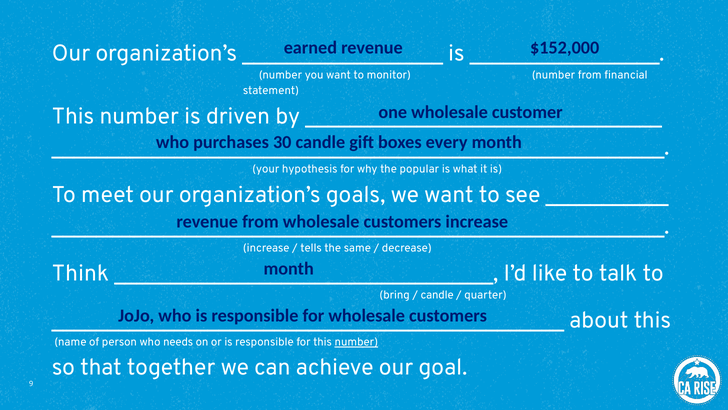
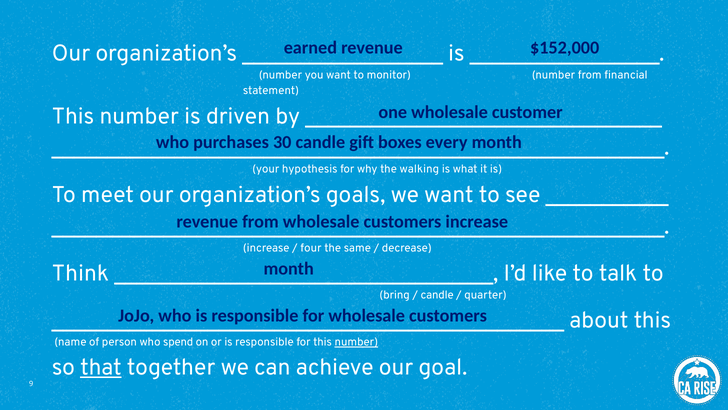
popular: popular -> walking (419, 169)
tells: tells -> four (311, 247)
needs: needs -> spend (178, 342)
that underline: none -> present (101, 367)
